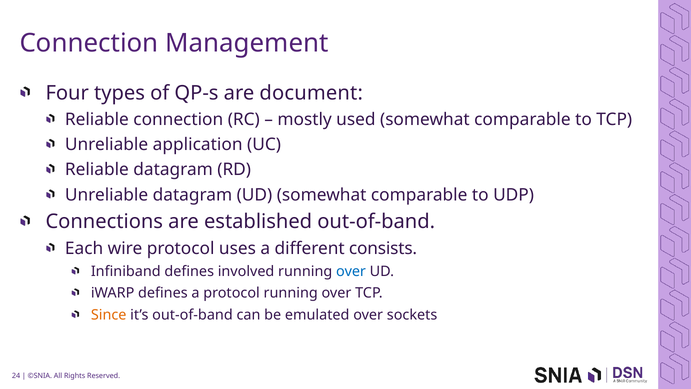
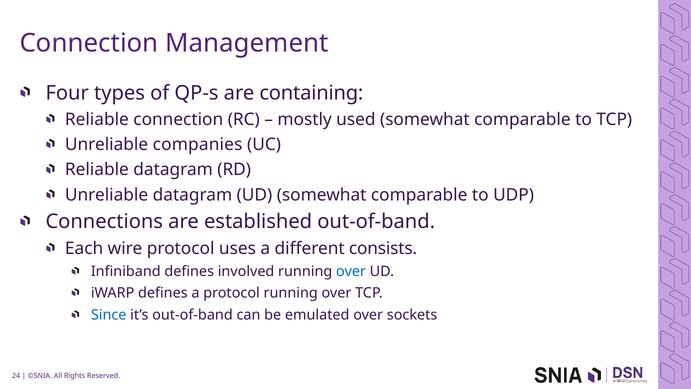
document: document -> containing (311, 93)
application: application -> companies (198, 145)
Since colour: orange -> blue (109, 315)
